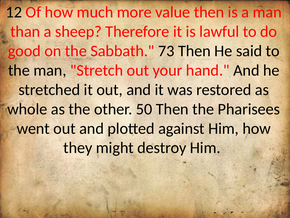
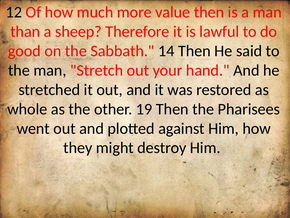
73: 73 -> 14 (166, 51)
50: 50 -> 19 (144, 109)
